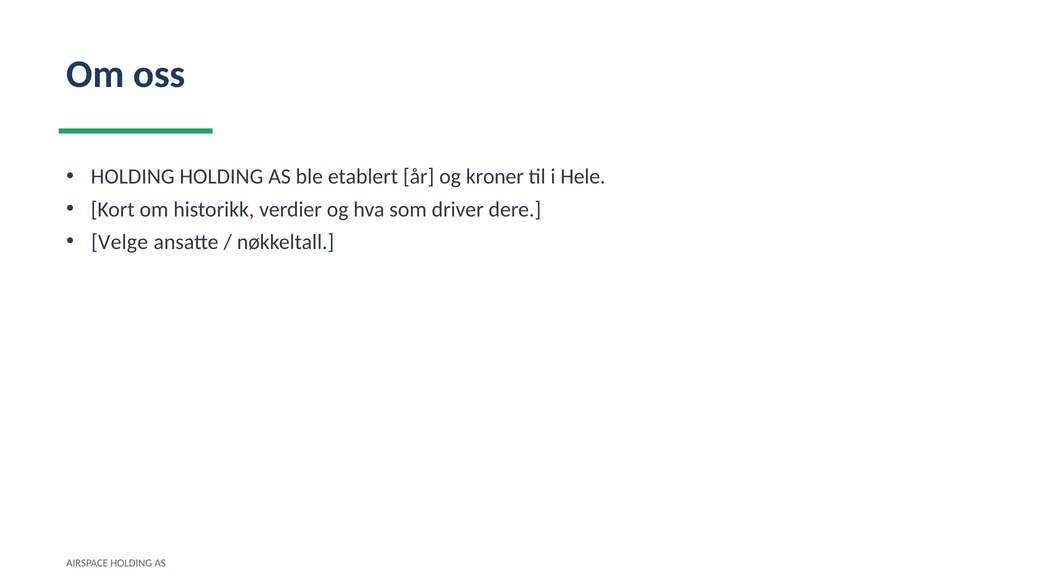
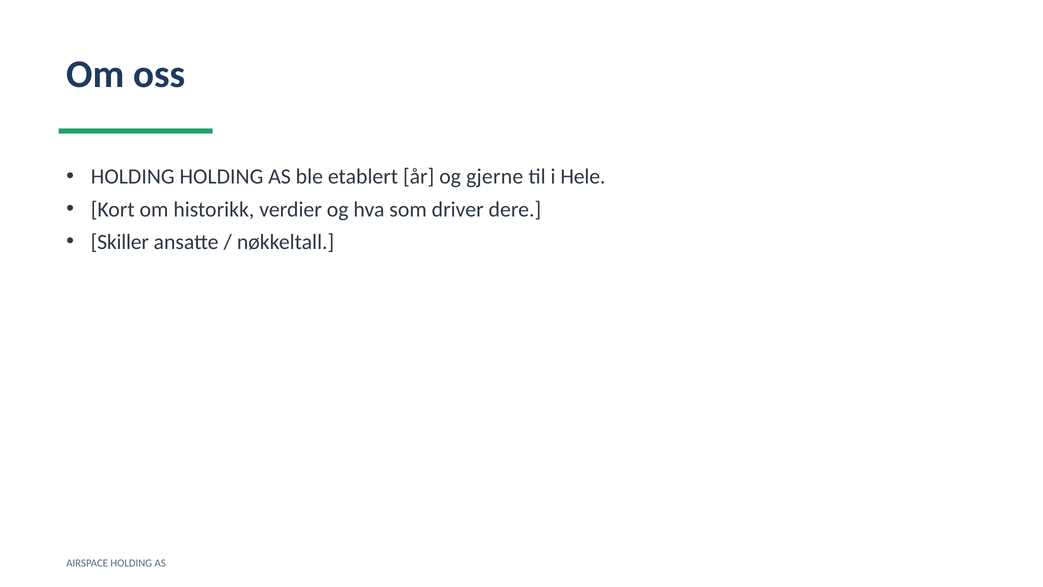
kroner: kroner -> gjerne (495, 177)
Velge: Velge -> Skiller (120, 242)
